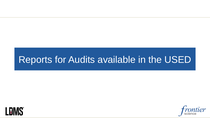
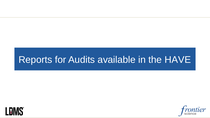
USED: USED -> HAVE (178, 60)
